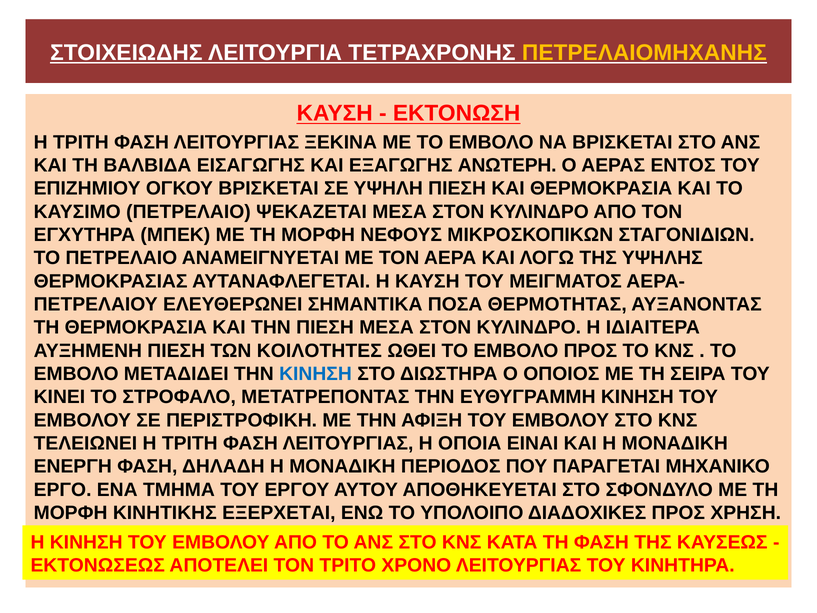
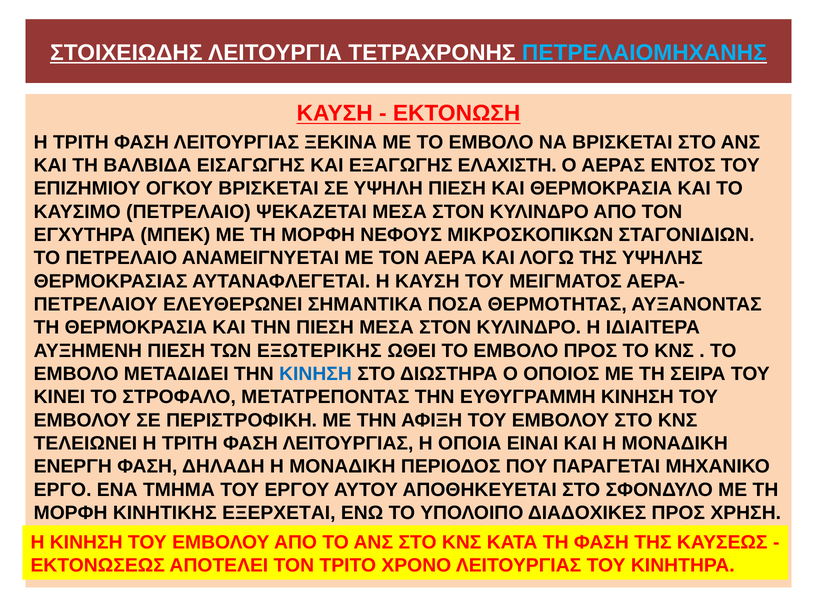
ΠΕΤΡΕΛΑΙΟΜΗΧΑΝΗΣ colour: yellow -> light blue (644, 53)
ΑΝΩΤΕΡΗ: ΑΝΩΤΕΡΗ -> ΕΛΑΧΙΣΤΗ (507, 165)
ΚΟΙΛΟΤΗΤΕΣ: ΚΟΙΛΟΤΗΤΕΣ -> ΕΞΩΤΕΡΙΚΗΣ (319, 351)
